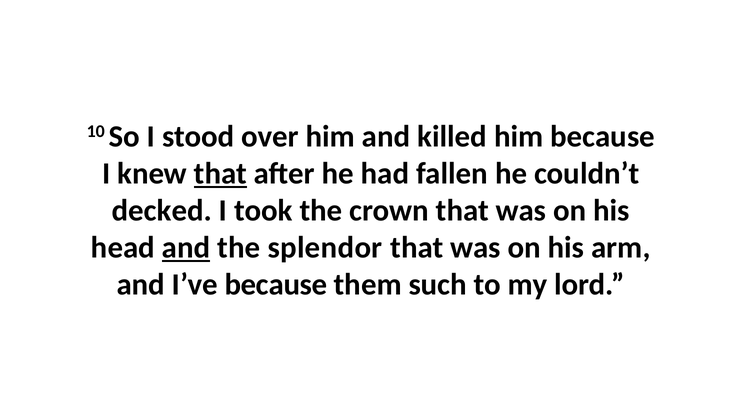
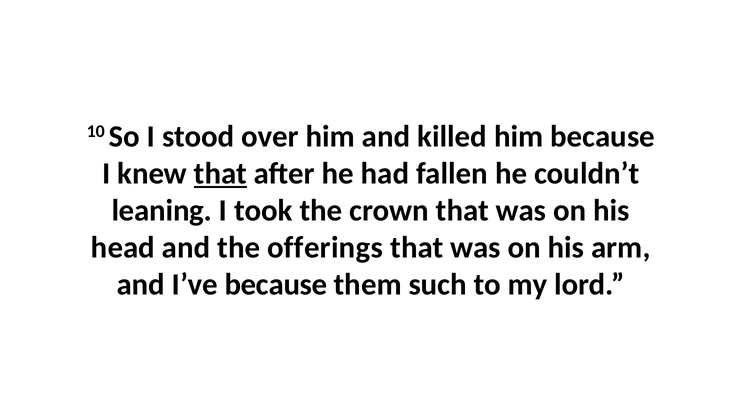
decked: decked -> leaning (162, 211)
and underline: present -> none (186, 248)
splendor: splendor -> offerings (325, 248)
